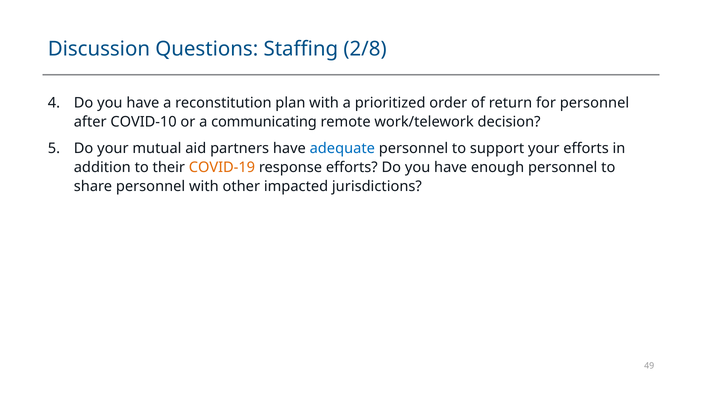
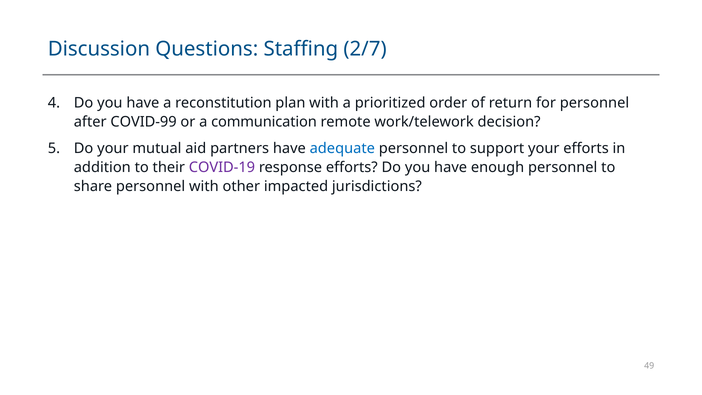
2/8: 2/8 -> 2/7 (365, 49)
COVID-10: COVID-10 -> COVID-99 (144, 122)
communicating: communicating -> communication (264, 122)
COVID-19 colour: orange -> purple (222, 167)
